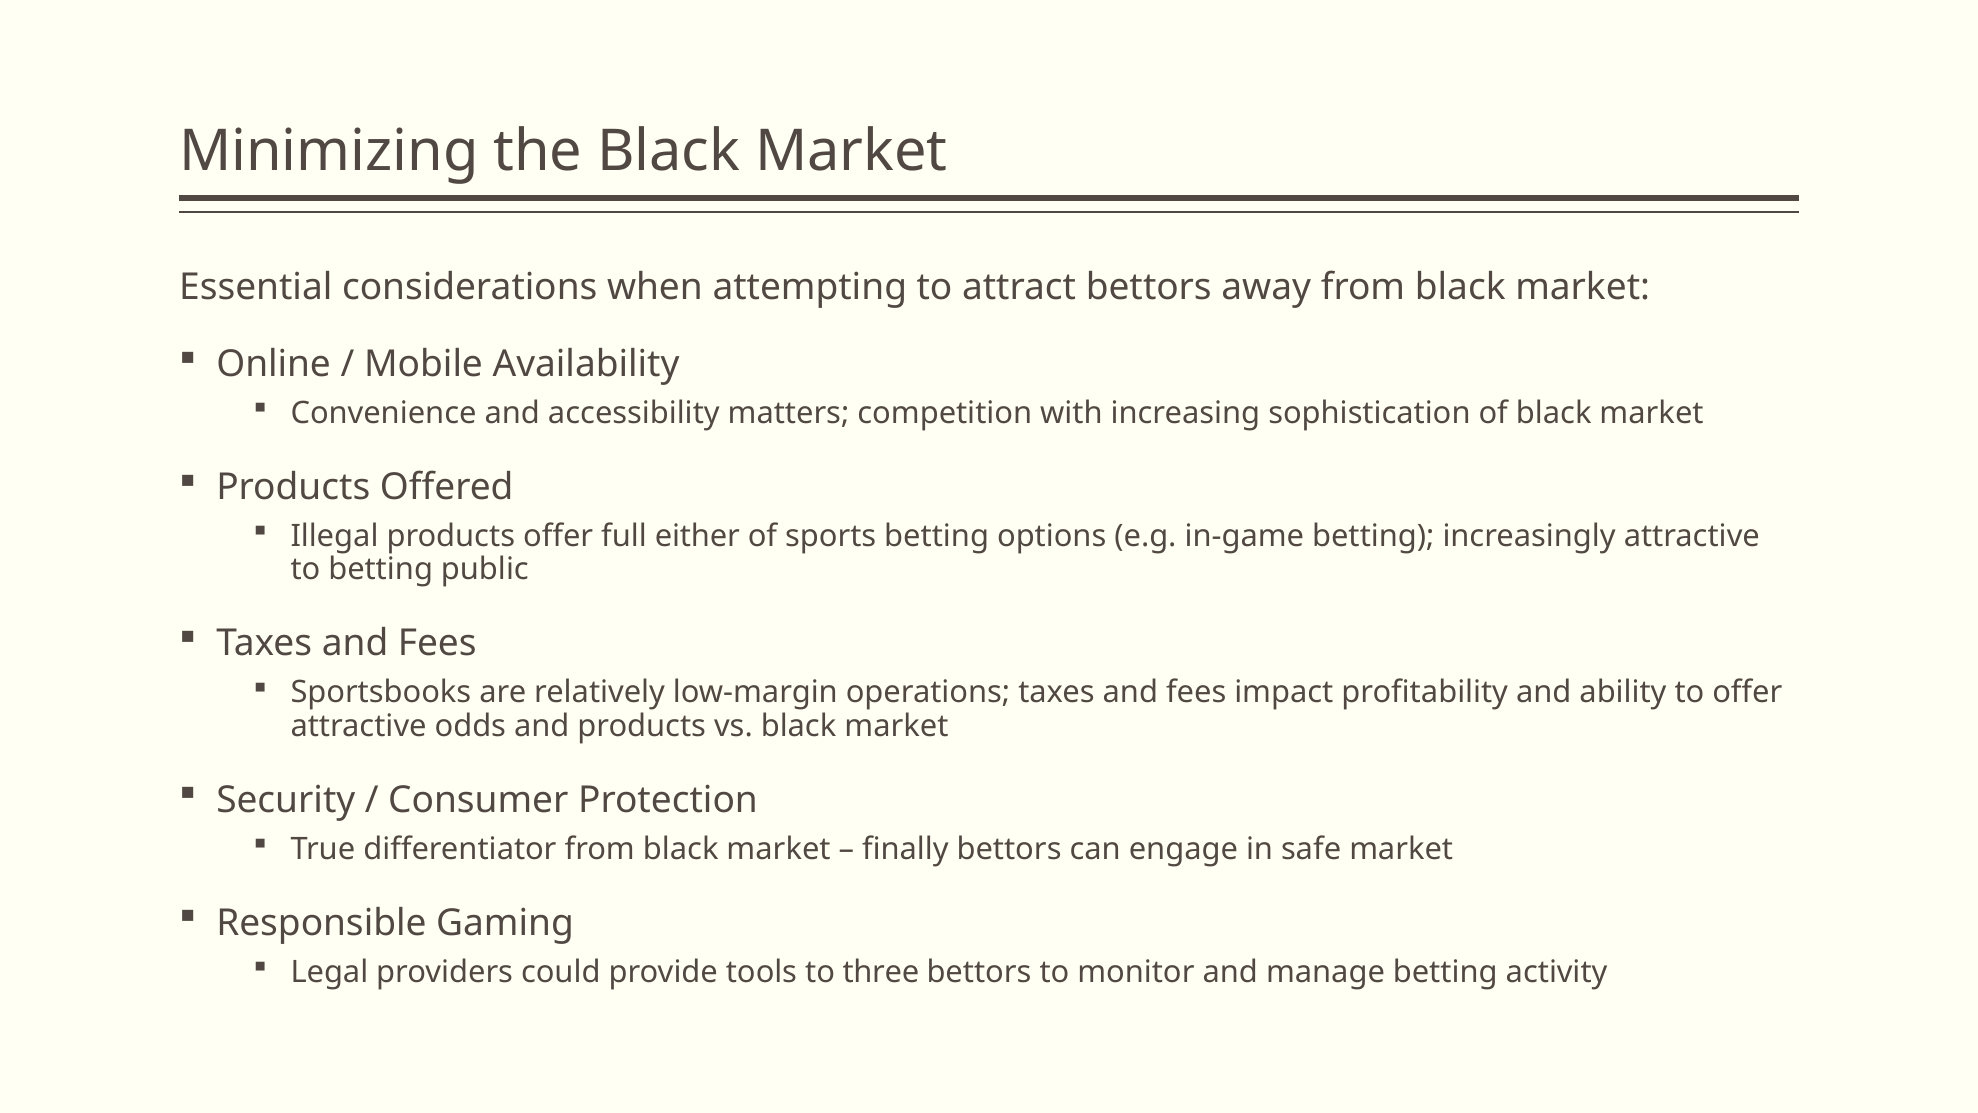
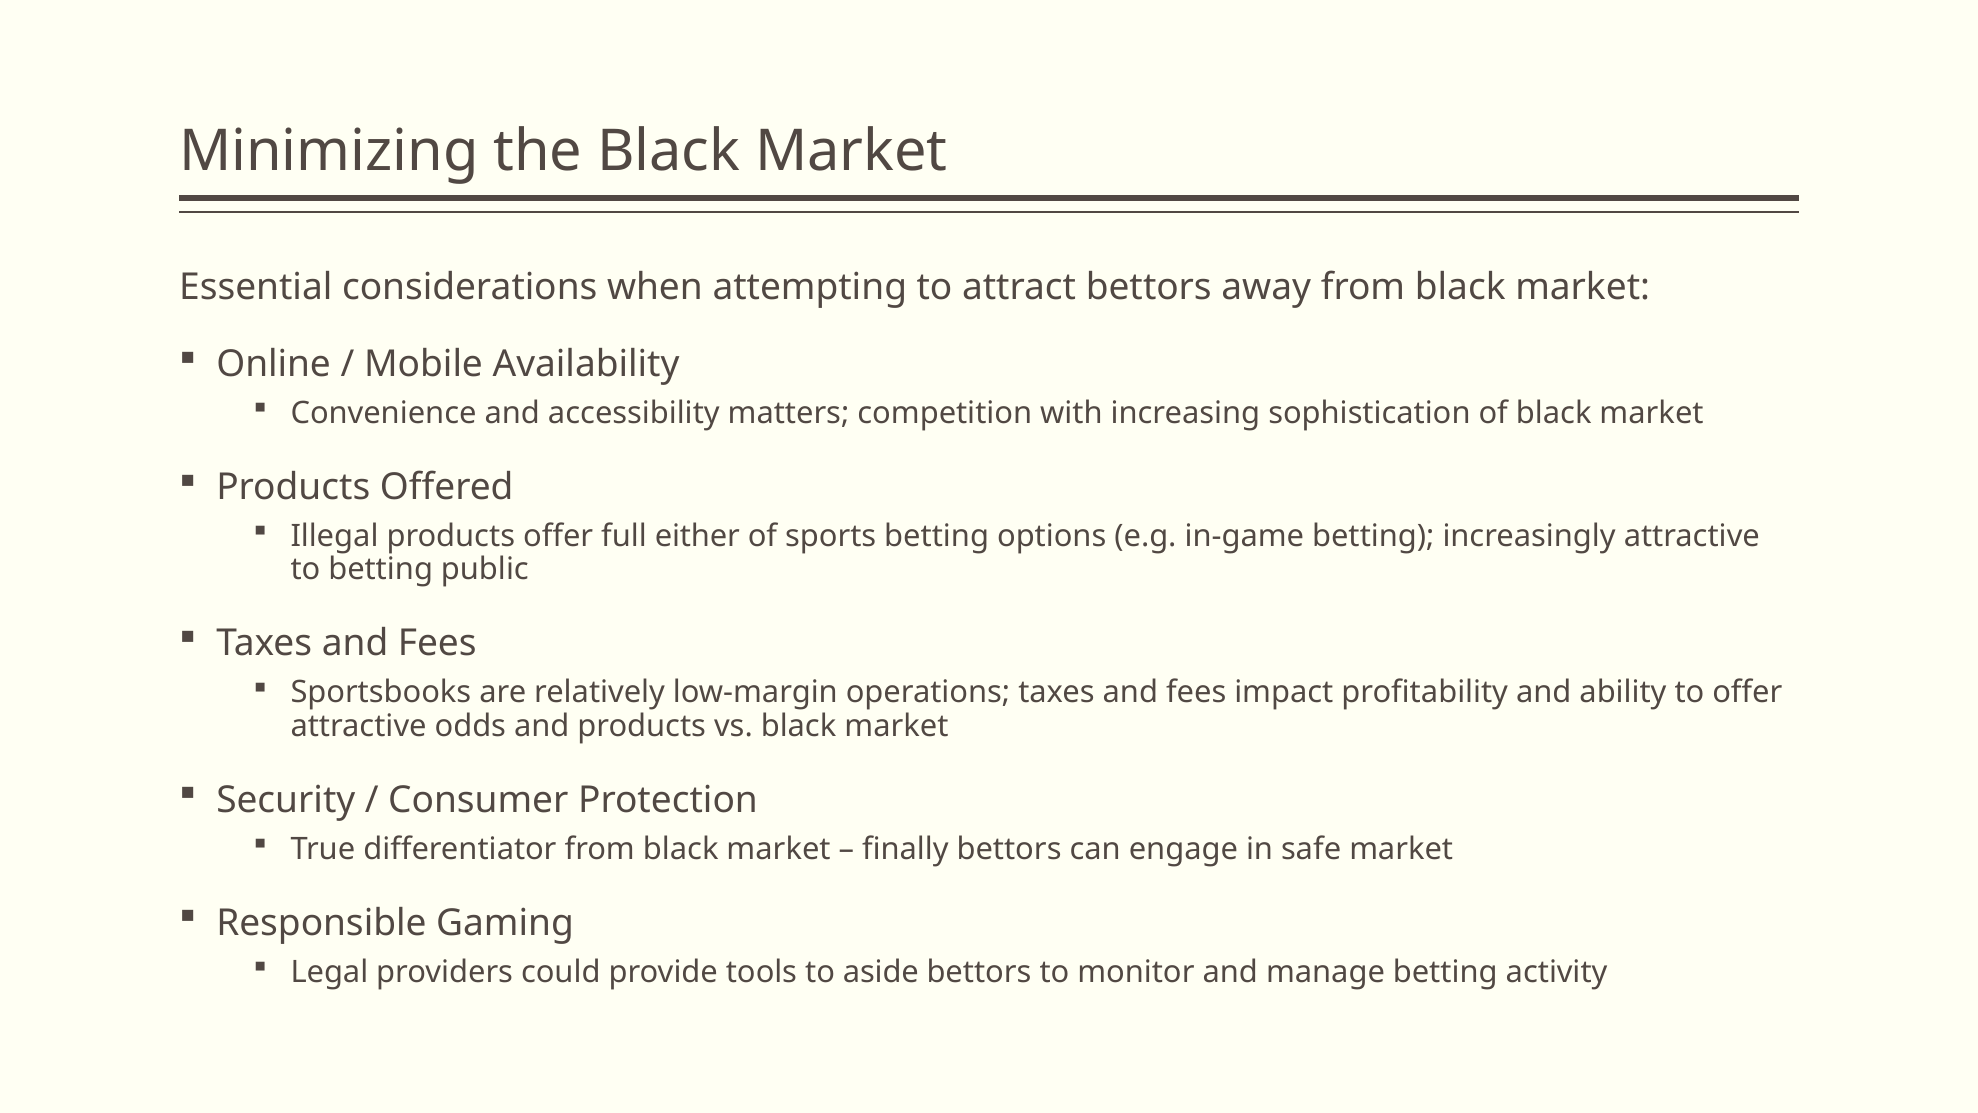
three: three -> aside (881, 972)
